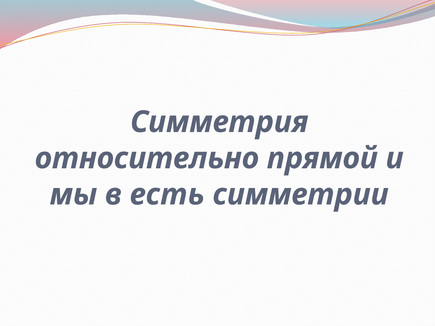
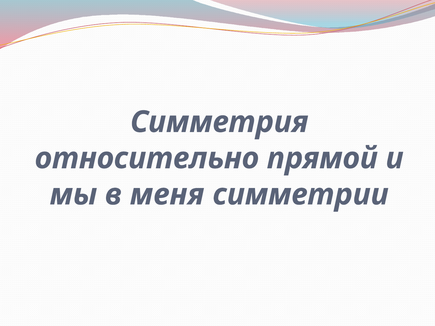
есть: есть -> меня (167, 195)
